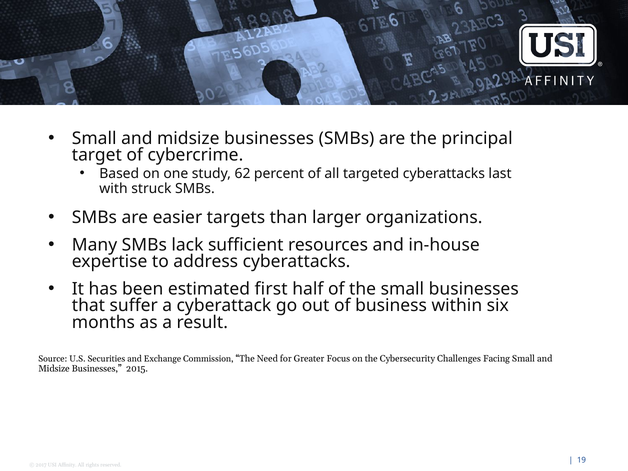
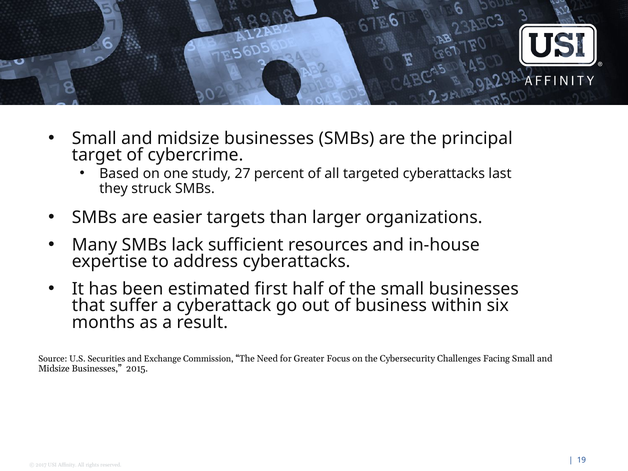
62: 62 -> 27 (243, 173)
with: with -> they (114, 188)
